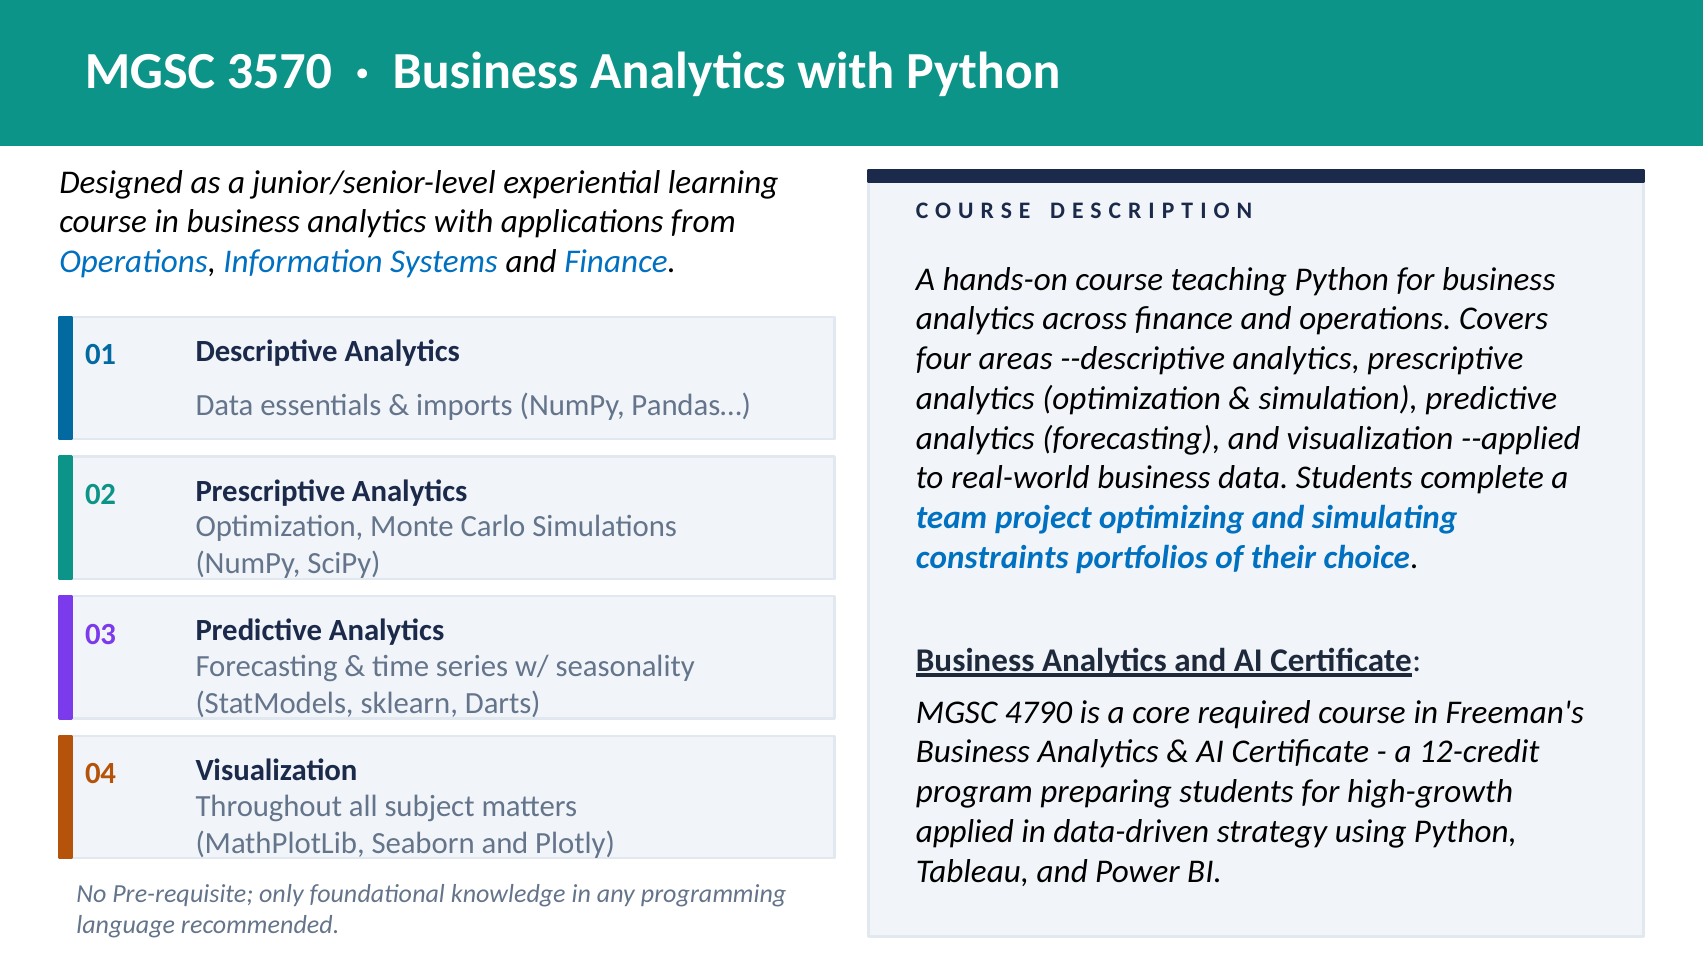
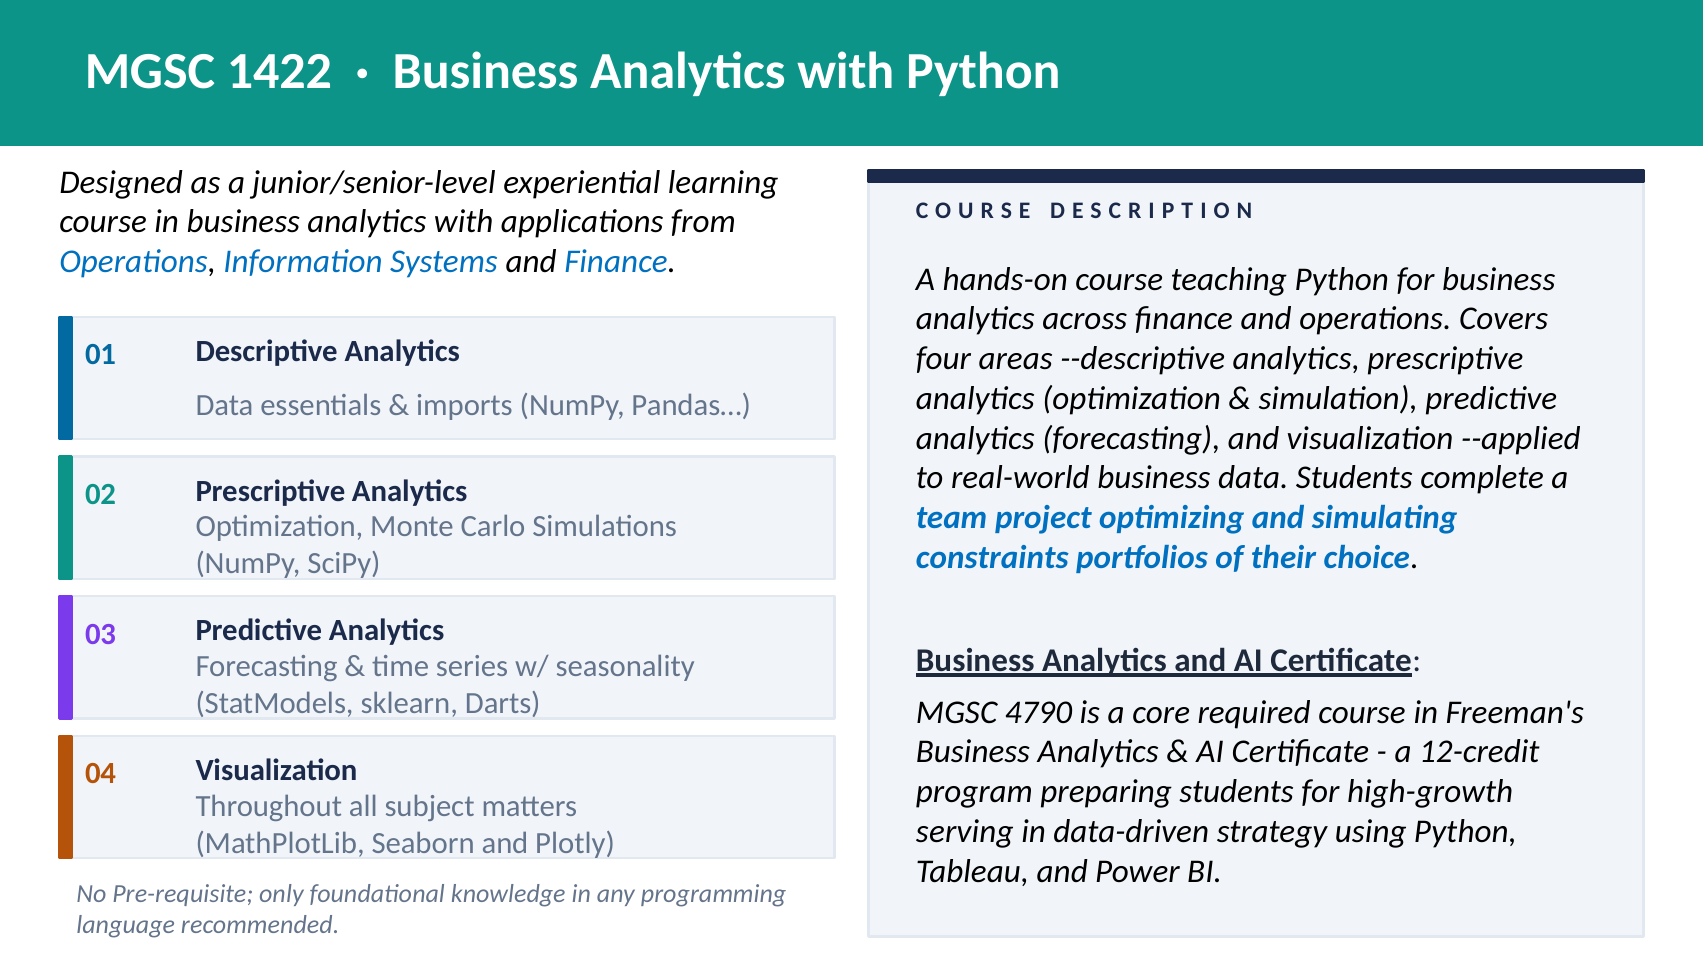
3570: 3570 -> 1422 (279, 72)
applied: applied -> serving (965, 831)
